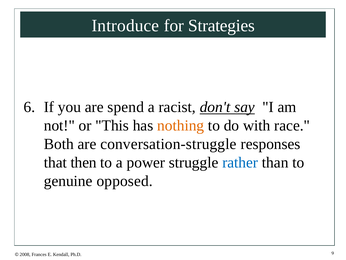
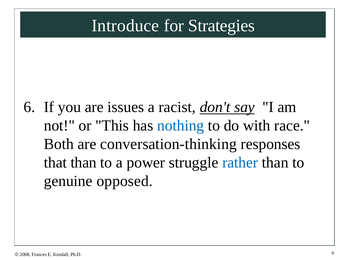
spend: spend -> issues (126, 107)
nothing colour: orange -> blue (181, 125)
conversation-struggle: conversation-struggle -> conversation-thinking (168, 144)
that then: then -> than (84, 162)
